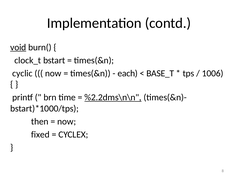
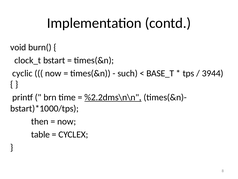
void underline: present -> none (18, 47)
each: each -> such (128, 73)
1006: 1006 -> 3944 (213, 73)
fixed: fixed -> table (40, 134)
